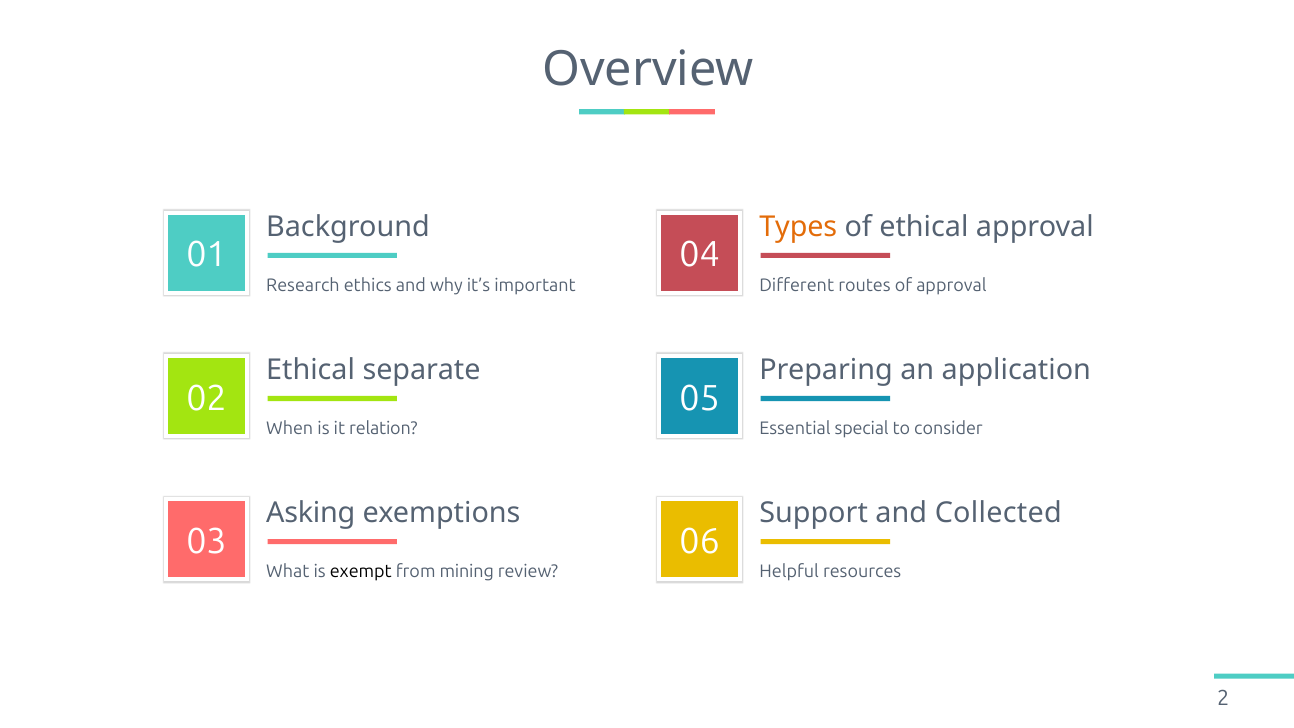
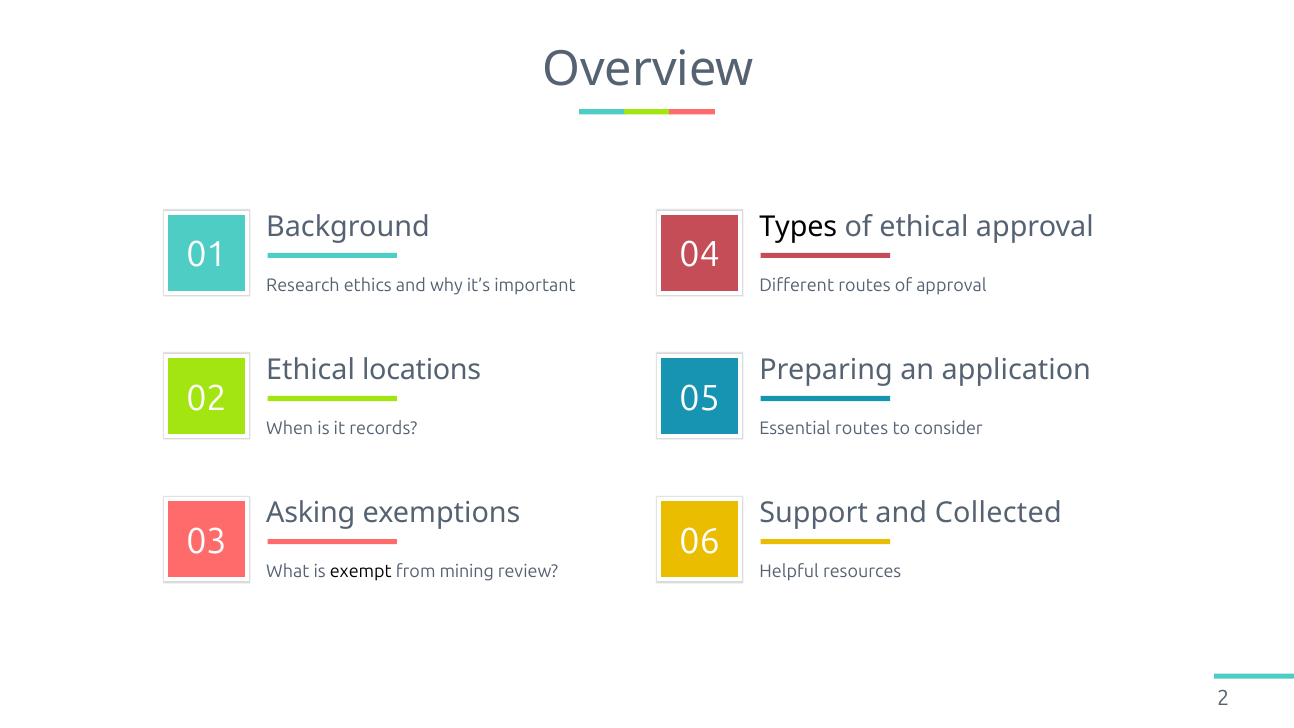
Types colour: orange -> black (798, 227)
separate: separate -> locations (422, 370)
relation: relation -> records (383, 428)
Essential special: special -> routes (861, 428)
